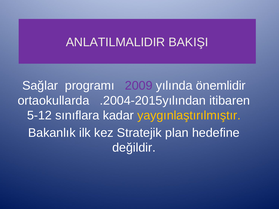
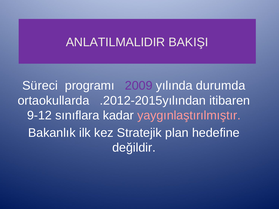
Sağlar: Sağlar -> Süreci (40, 86)
önemlidir: önemlidir -> durumda (221, 86)
.2004-2015yılından: .2004-2015yılından -> .2012-2015yılından (153, 101)
5-12: 5-12 -> 9-12 (39, 116)
yaygınlaştırılmıştır colour: yellow -> pink (189, 116)
